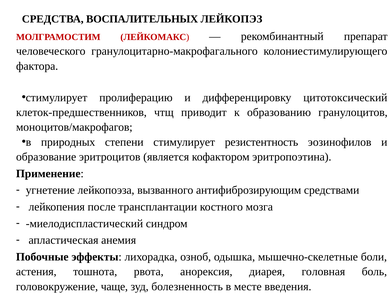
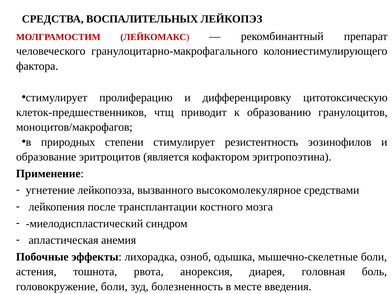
цитотоксический: цитотоксический -> цитотоксическую (345, 98)
антифиброзирующим: антифиброзирующим -> высокомолекулярное (249, 190)
головокружение чаще: чаще -> боли (114, 287)
